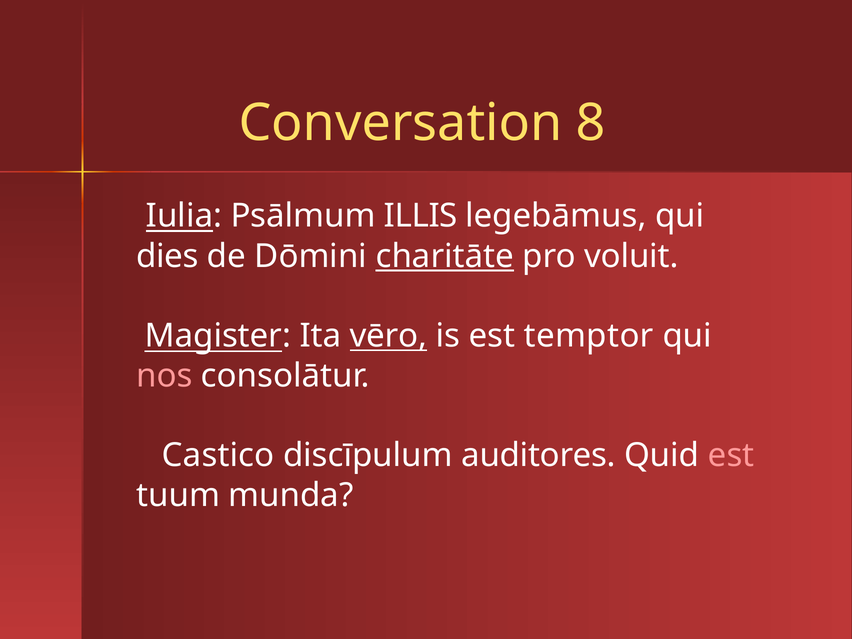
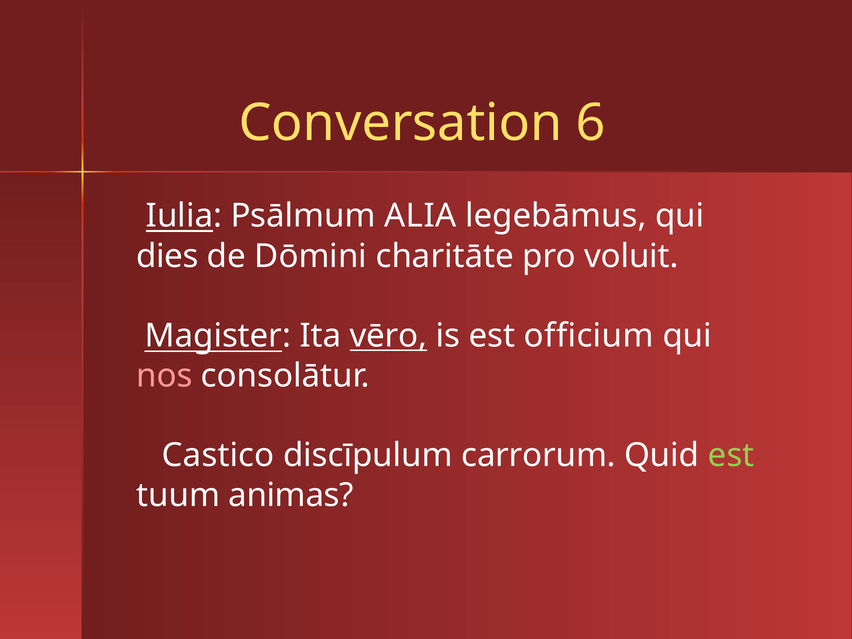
8: 8 -> 6 (591, 123)
ILLIS: ILLIS -> ALIA (420, 216)
charitāte underline: present -> none (445, 256)
temptor: temptor -> officium (589, 336)
auditores: auditores -> carrorum (539, 455)
est colour: pink -> light green (731, 455)
munda: munda -> animas (291, 495)
